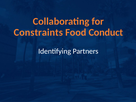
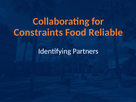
Conduct: Conduct -> Reliable (106, 32)
